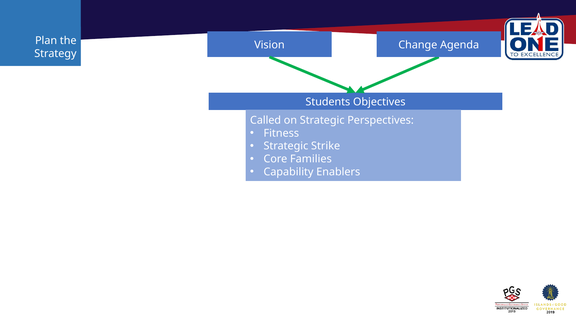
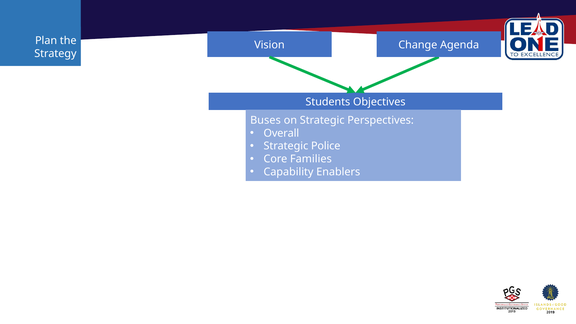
Called: Called -> Buses (265, 120)
Fitness: Fitness -> Overall (281, 133)
Strike: Strike -> Police (326, 146)
